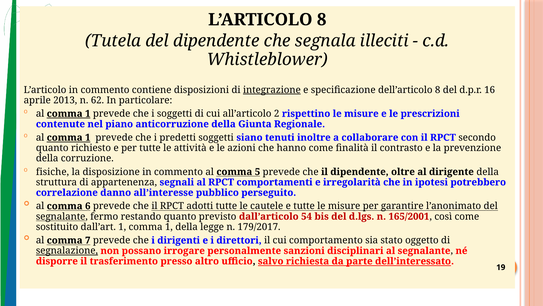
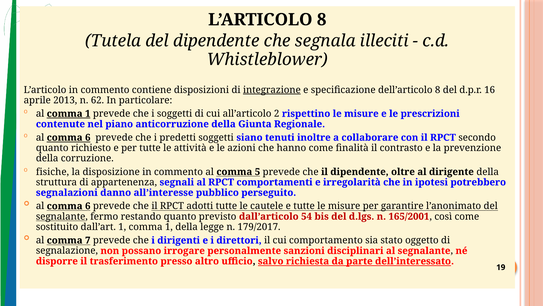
1: 1 -> 6 (88, 137)
correlazione: correlazione -> segnalazioni (67, 192)
segnalazione underline: present -> none (67, 250)
